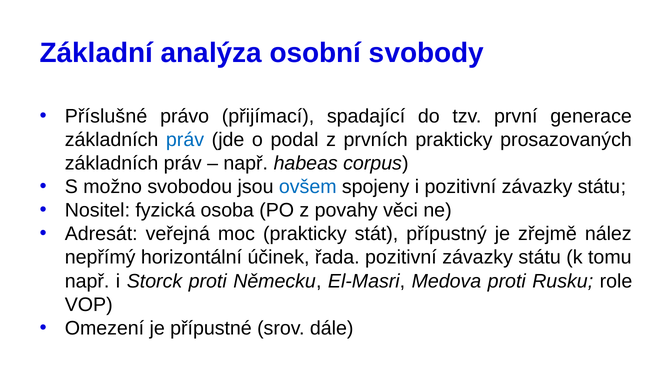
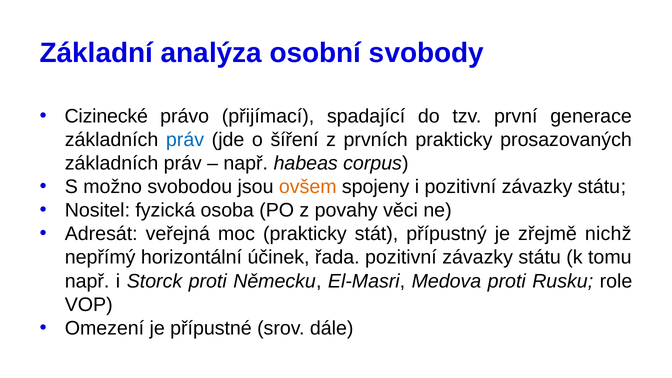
Příslušné: Příslušné -> Cizinecké (106, 116)
podal: podal -> šíření (295, 140)
ovšem colour: blue -> orange (308, 187)
nález: nález -> nichž (608, 234)
